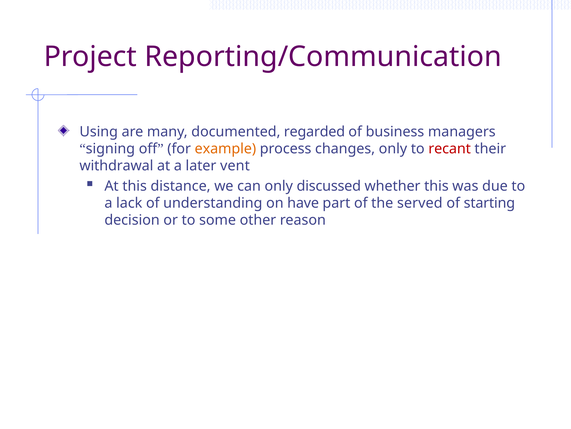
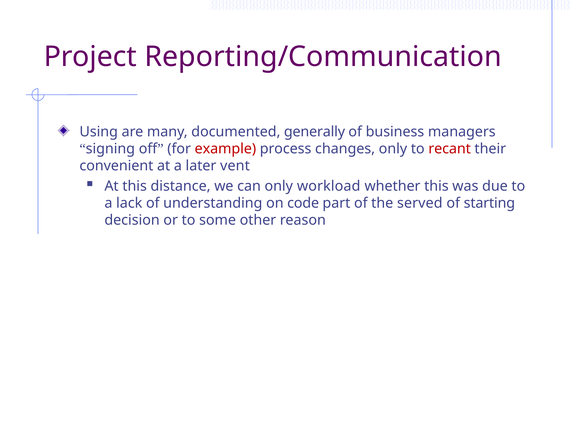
regarded: regarded -> generally (314, 131)
example colour: orange -> red (225, 149)
withdrawal: withdrawal -> convenient (116, 166)
discussed: discussed -> workload (329, 186)
have: have -> code (303, 203)
